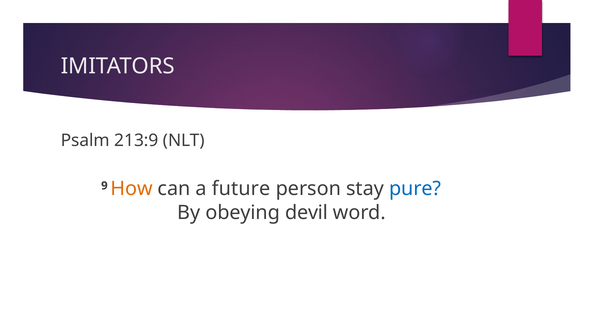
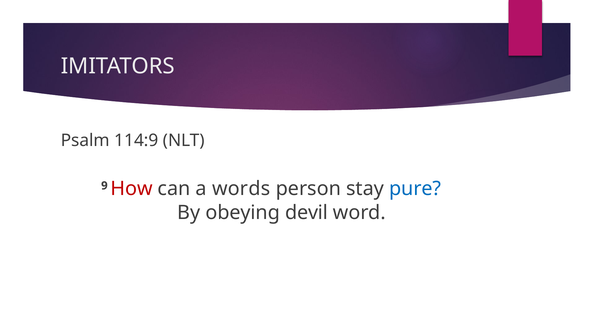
213:9: 213:9 -> 114:9 (136, 141)
How colour: orange -> red (132, 189)
future: future -> words (241, 189)
